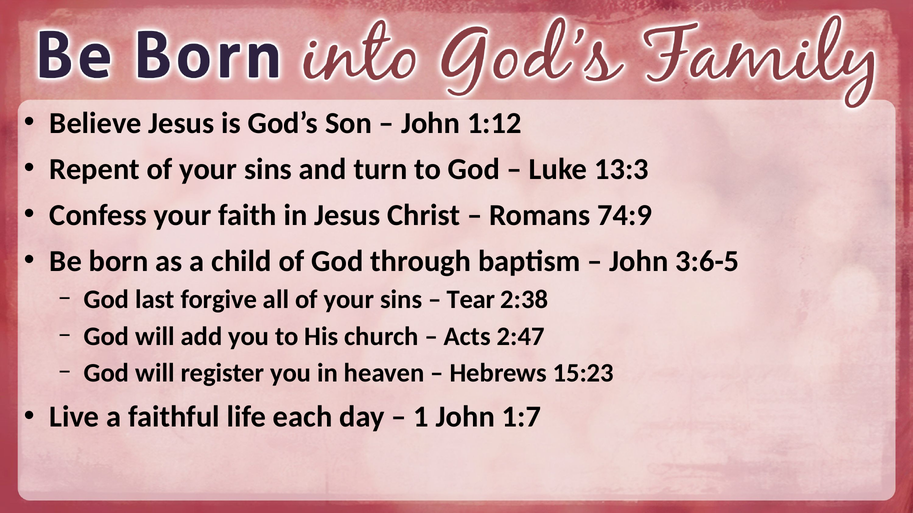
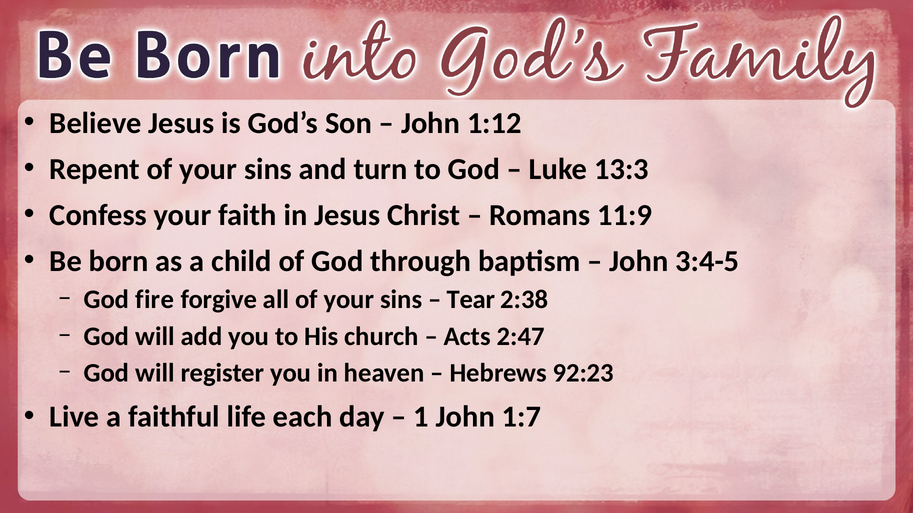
74:9: 74:9 -> 11:9 (625, 215)
3:6-5: 3:6-5 -> 3:4-5 (707, 261)
last: last -> fire (155, 300)
15:23: 15:23 -> 92:23 (583, 373)
